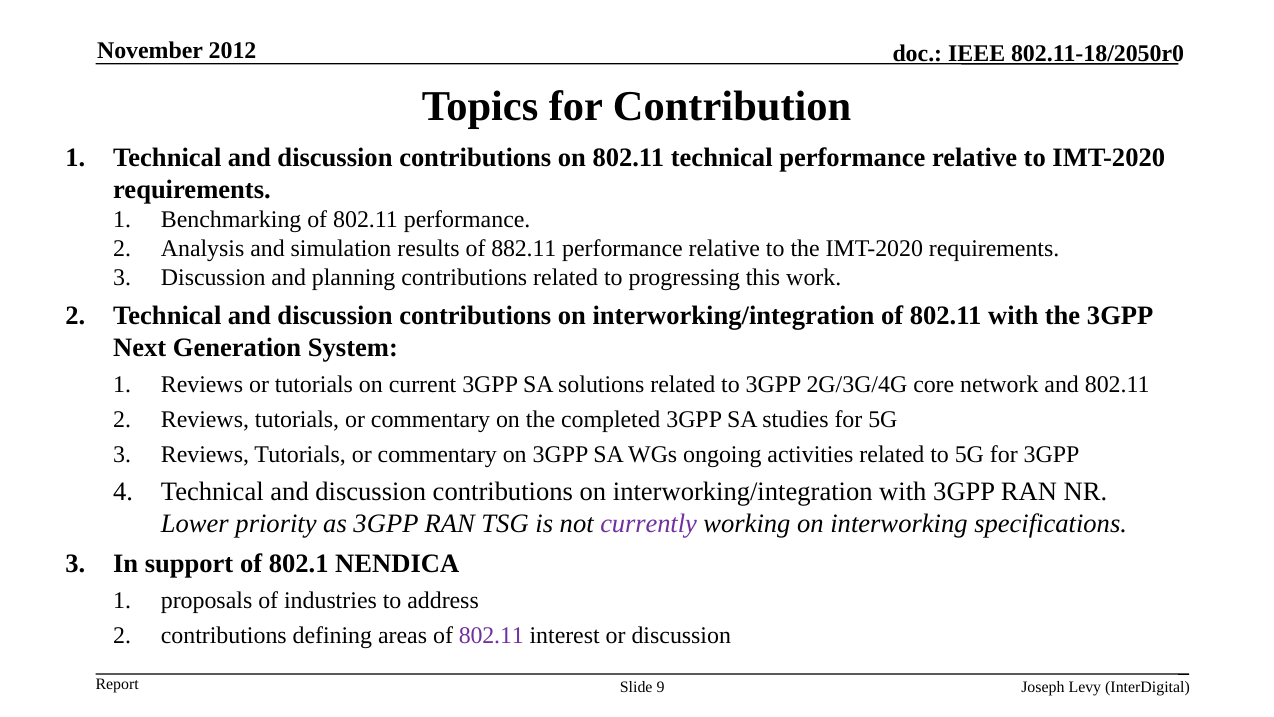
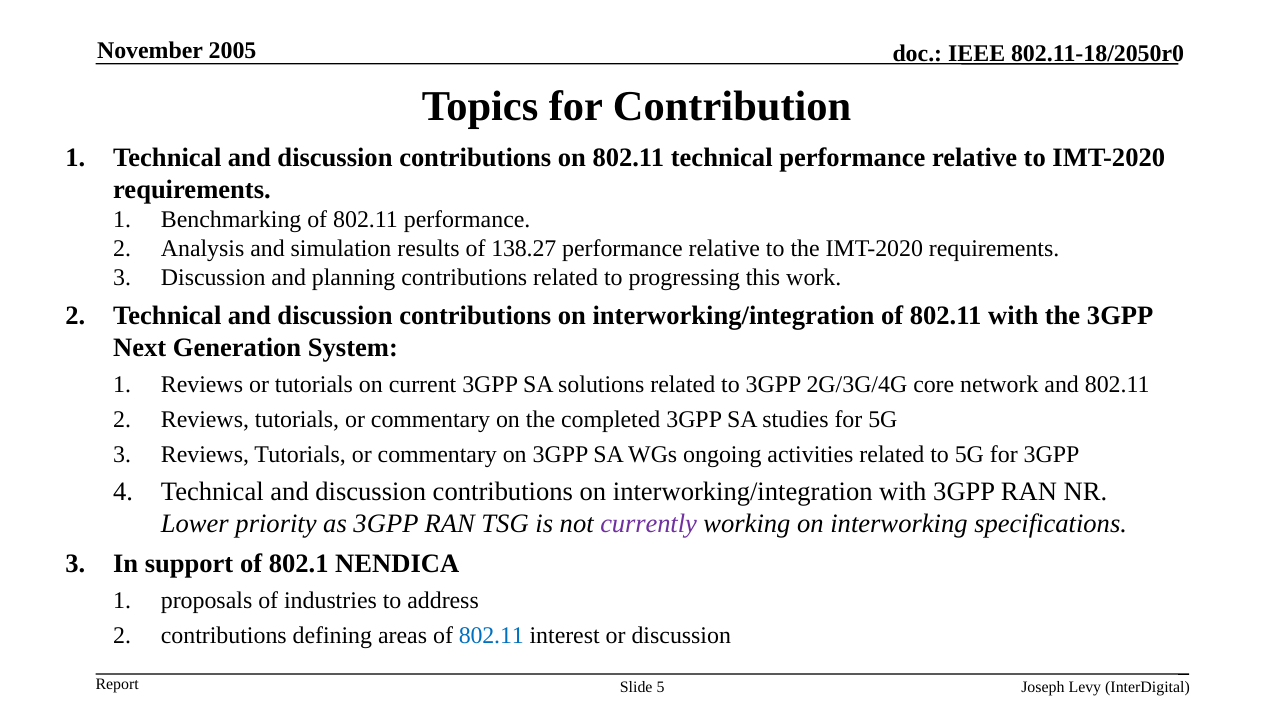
2012: 2012 -> 2005 (233, 51)
882.11: 882.11 -> 138.27 (524, 249)
802.11 colour: purple -> blue (491, 636)
9: 9 -> 5 (661, 687)
